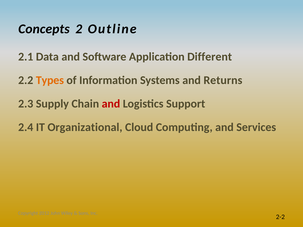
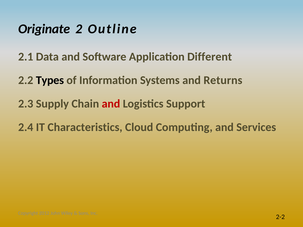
Concepts: Concepts -> Originate (44, 29)
Types colour: orange -> black (50, 80)
Organizational: Organizational -> Characteristics (85, 127)
